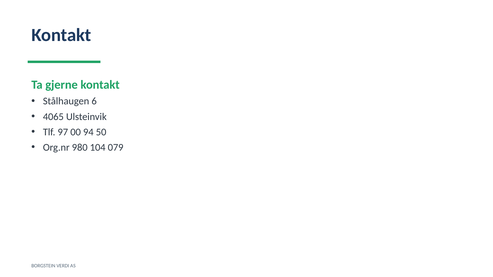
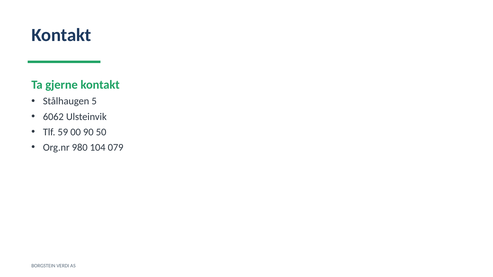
6: 6 -> 5 (94, 101)
4065: 4065 -> 6062 (53, 117)
97: 97 -> 59 (63, 132)
94: 94 -> 90 (88, 132)
